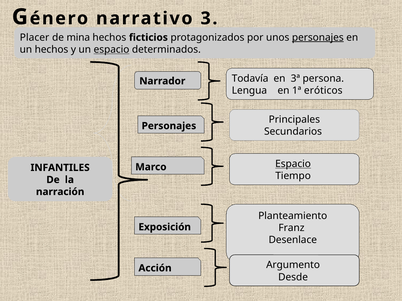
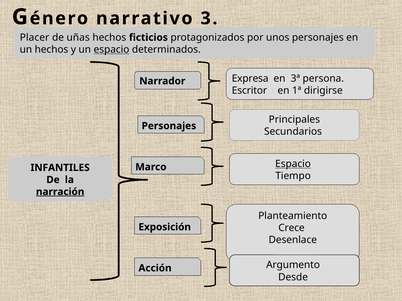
mina: mina -> uñas (78, 38)
personajes underline: present -> none (318, 38)
Todavía: Todavía -> Expresa (250, 79)
Lengua: Lengua -> Escritor (249, 91)
eróticos: eróticos -> dirigirse (323, 91)
narración underline: none -> present (60, 192)
Franz: Franz -> Crece (292, 228)
